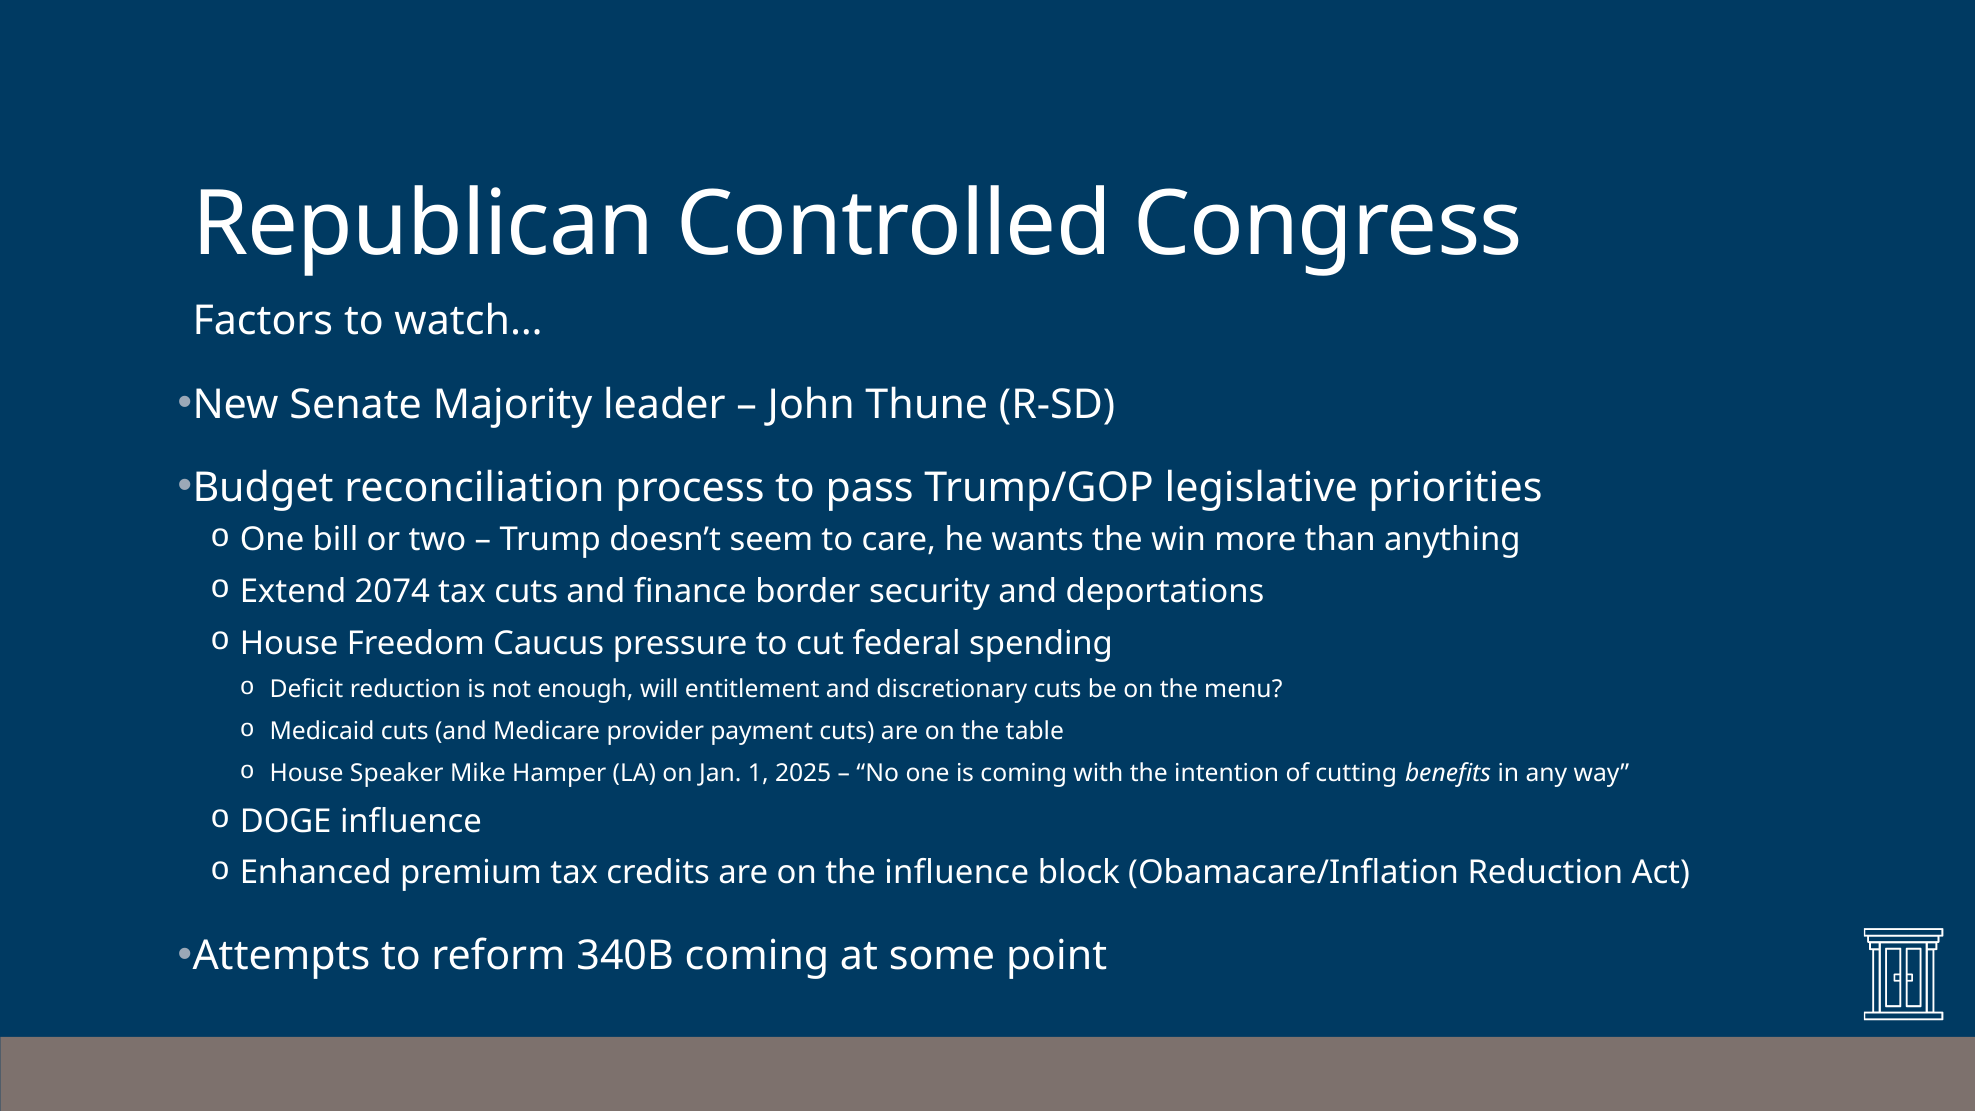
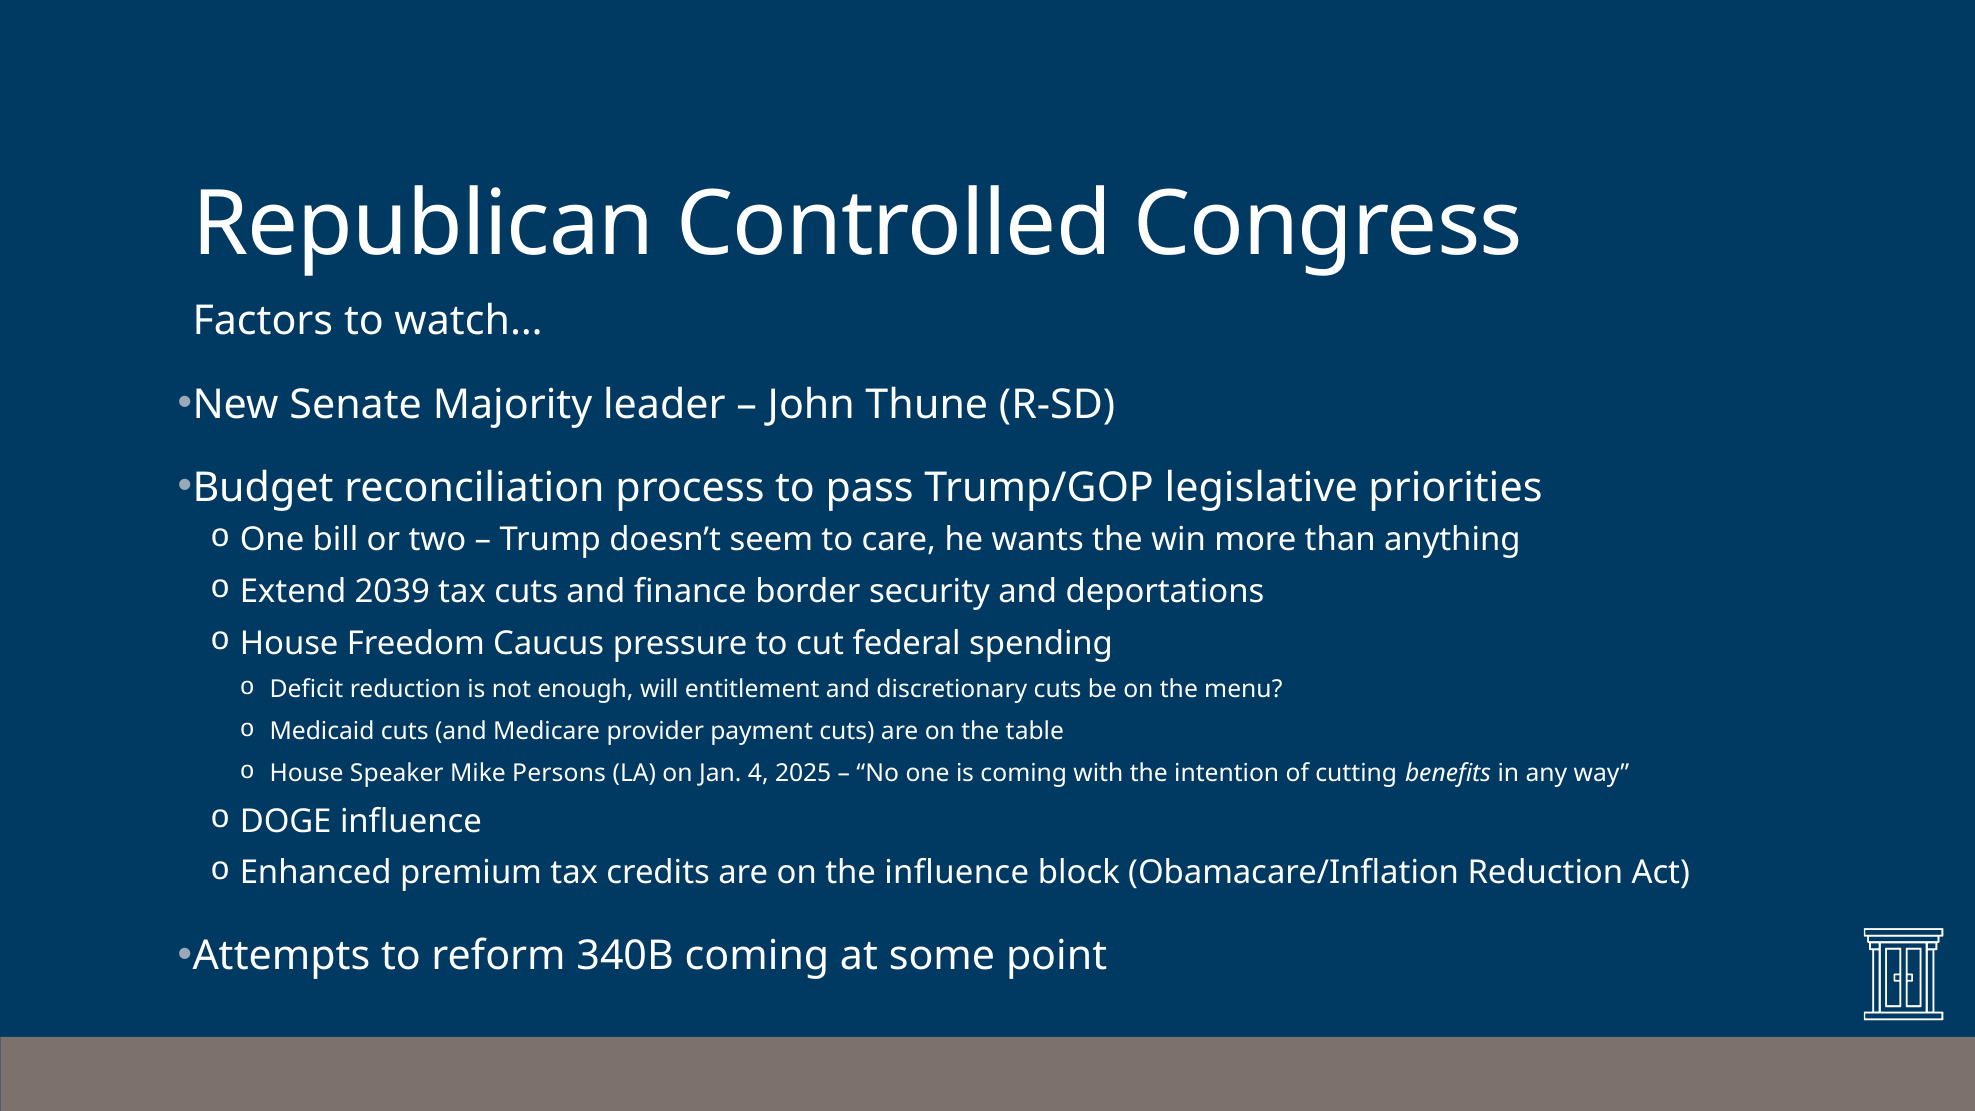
2074: 2074 -> 2039 (392, 591)
Hamper: Hamper -> Persons (559, 774)
1: 1 -> 4 (758, 774)
